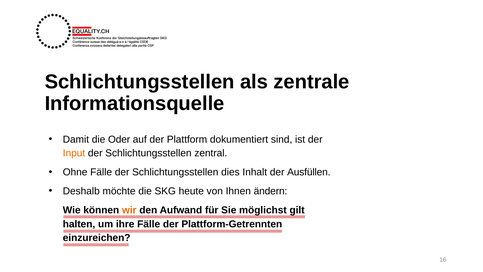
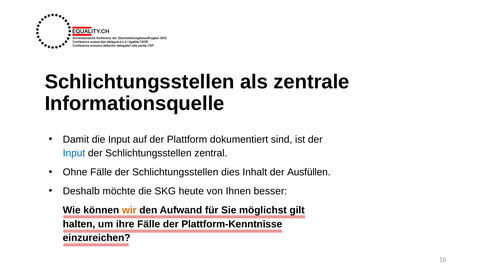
die Oder: Oder -> Input (119, 139)
Input colour: orange -> blue (74, 153)
ändern: ändern -> besser (270, 191)
Plattform-Getrennten: Plattform-Getrennten -> Plattform-Kenntnisse (232, 224)
